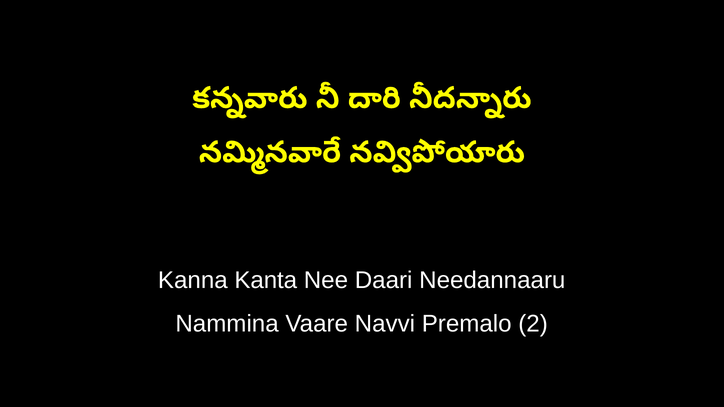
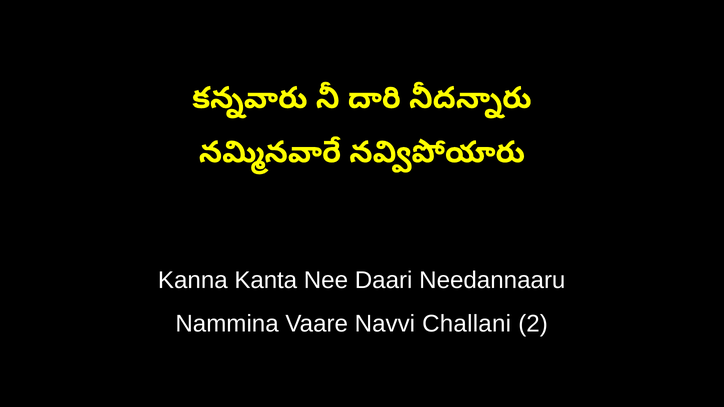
Premalo: Premalo -> Challani (467, 324)
